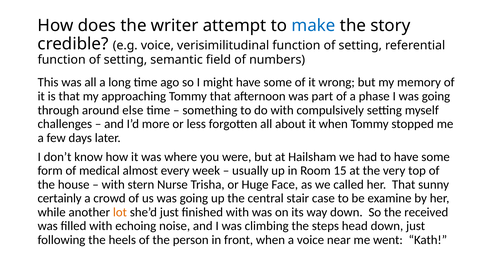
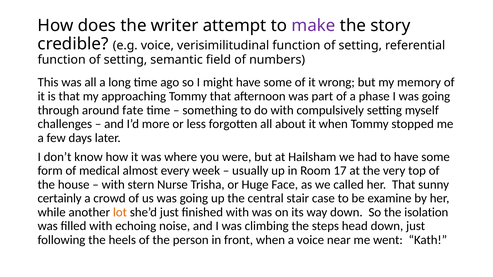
make colour: blue -> purple (314, 26)
else: else -> fate (133, 110)
15: 15 -> 17 (340, 171)
received: received -> isolation (426, 212)
